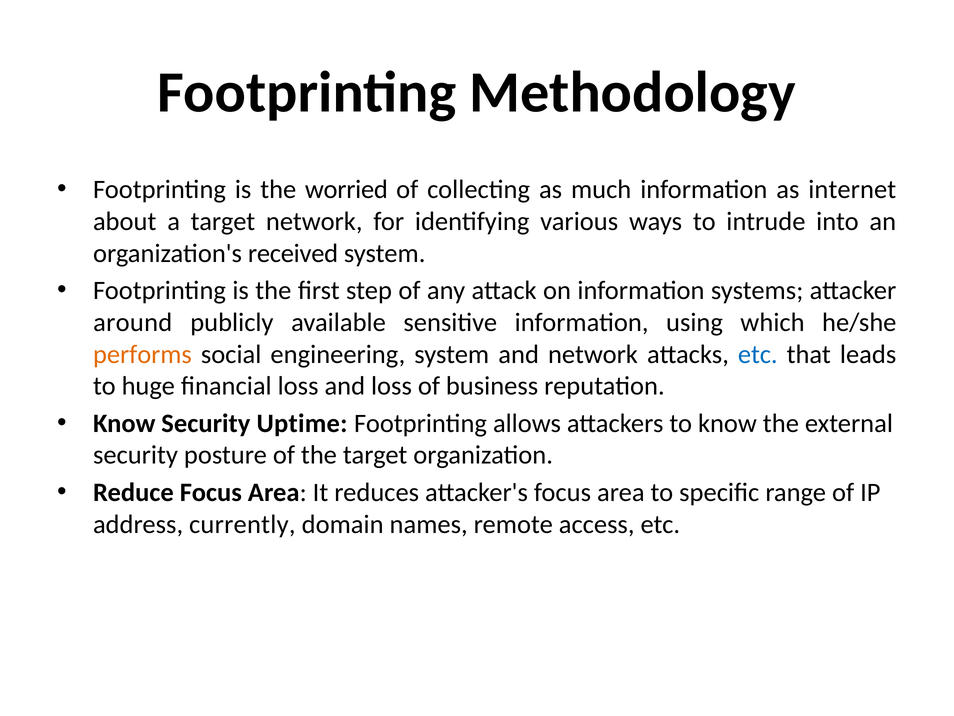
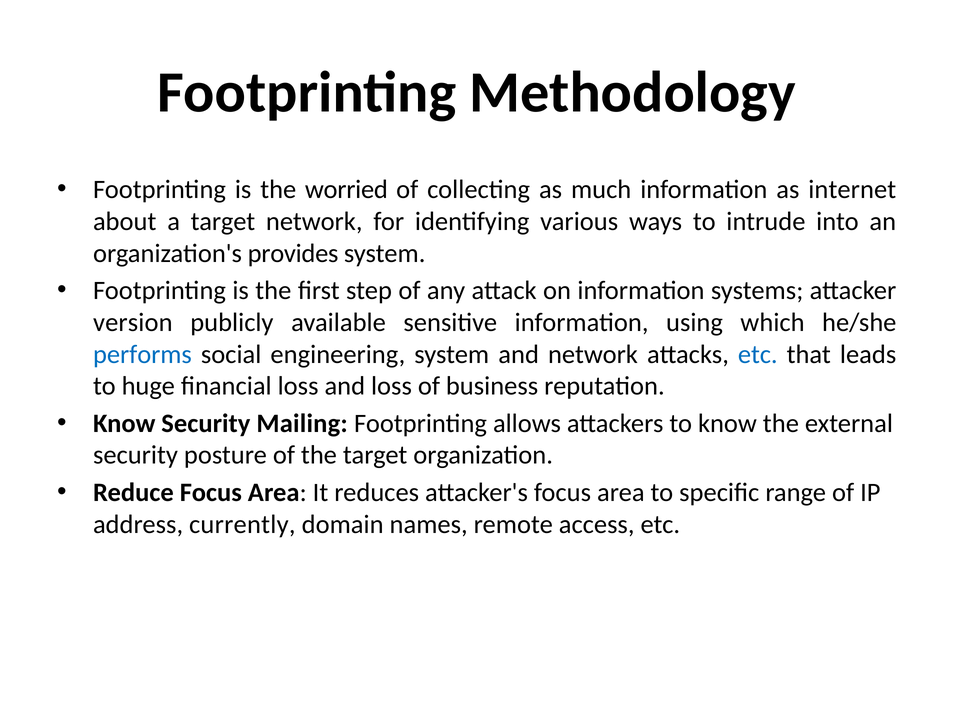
received: received -> provides (293, 253)
around: around -> version (133, 322)
performs colour: orange -> blue (142, 354)
Uptime: Uptime -> Mailing (302, 423)
